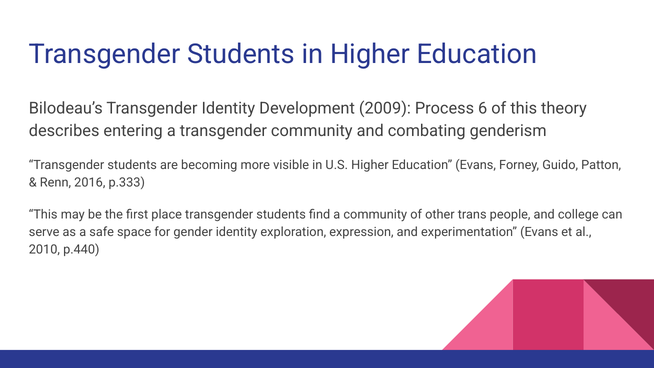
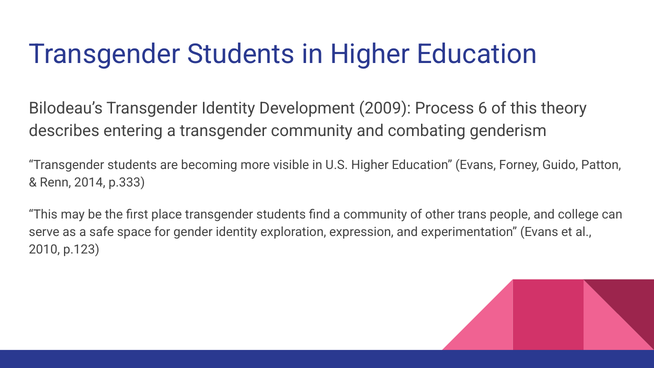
2016: 2016 -> 2014 (90, 182)
p.440: p.440 -> p.123 (81, 250)
